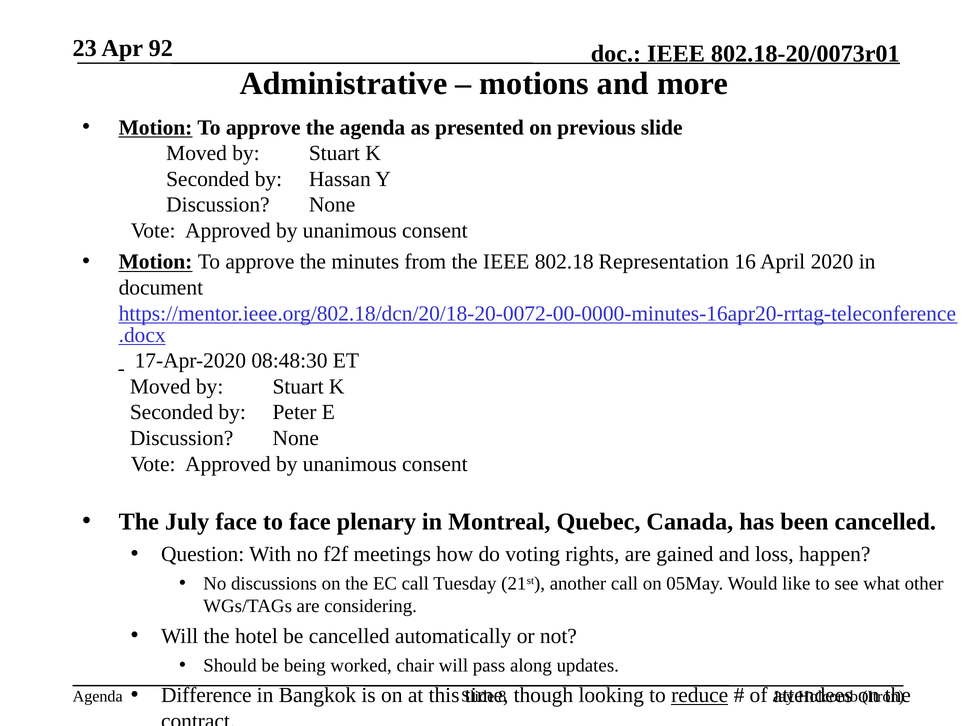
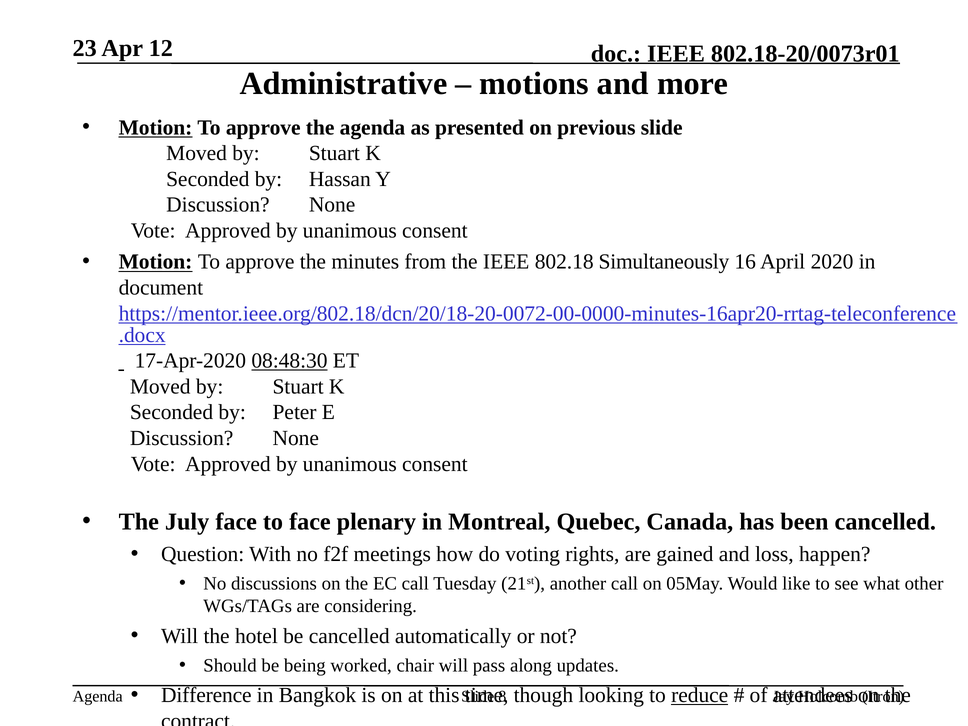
92: 92 -> 12 (161, 48)
Representation: Representation -> Simultaneously (664, 262)
08:48:30 underline: none -> present (289, 361)
